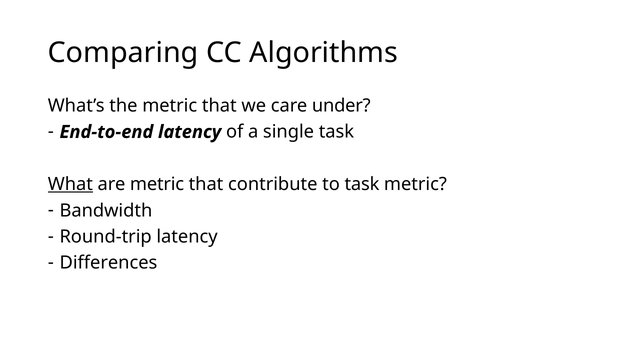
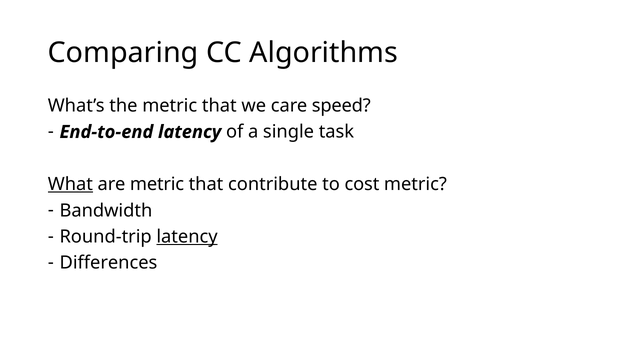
under: under -> speed (341, 106)
to task: task -> cost (362, 185)
latency underline: none -> present (187, 237)
